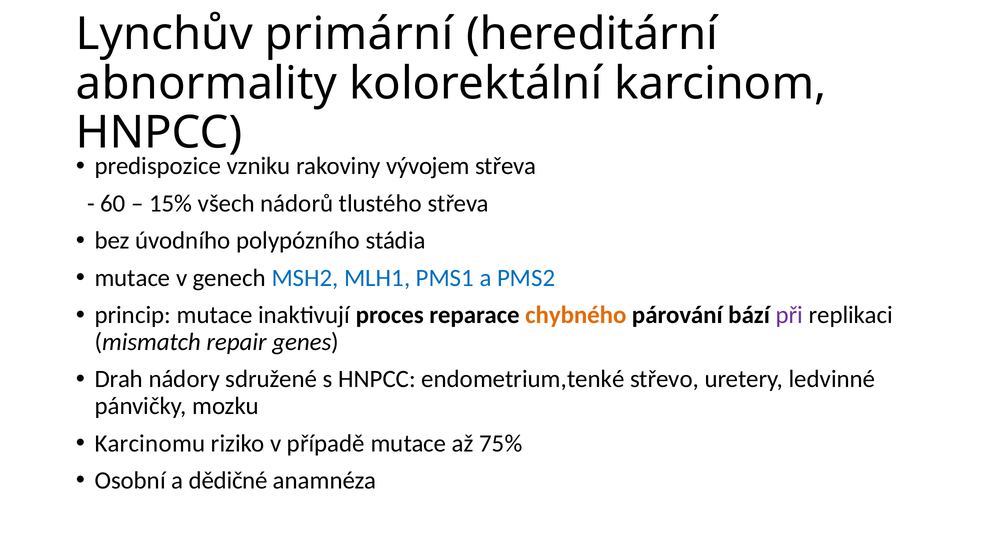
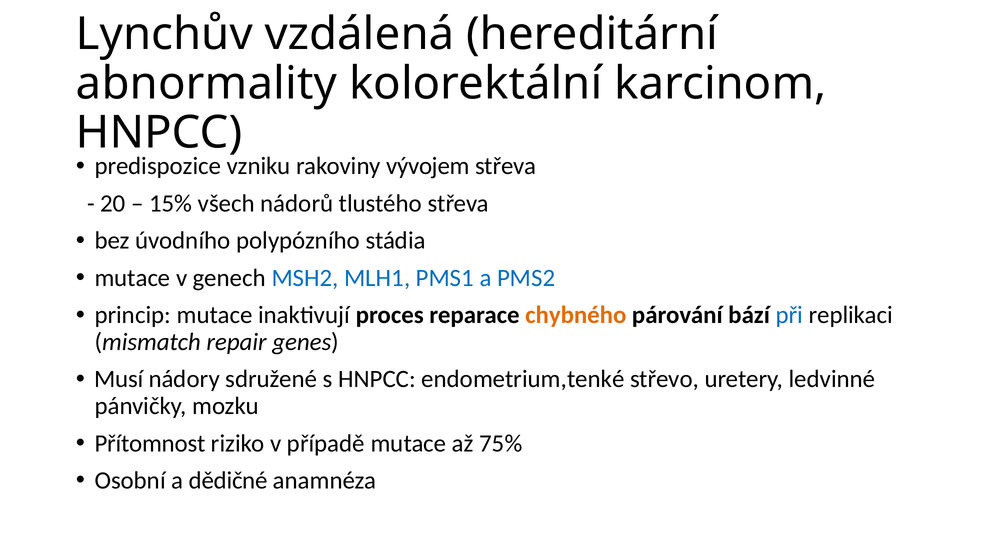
primární: primární -> vzdálená (359, 34)
60: 60 -> 20 (113, 203)
při colour: purple -> blue (789, 315)
Drah: Drah -> Musí (119, 379)
Karcinomu: Karcinomu -> Přítomnost (150, 444)
